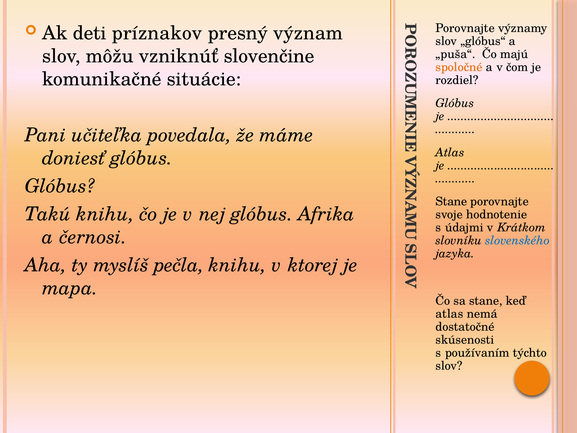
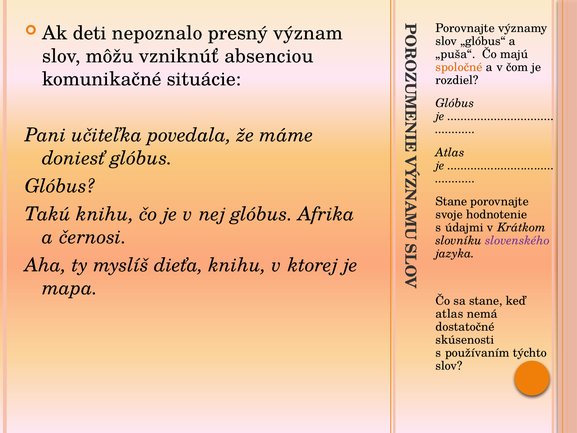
príznakov: príznakov -> nepoznalo (157, 33)
slovenčine: slovenčine -> absenciou (269, 56)
slovenského colour: blue -> purple (517, 240)
pečla: pečla -> dieťa (179, 265)
